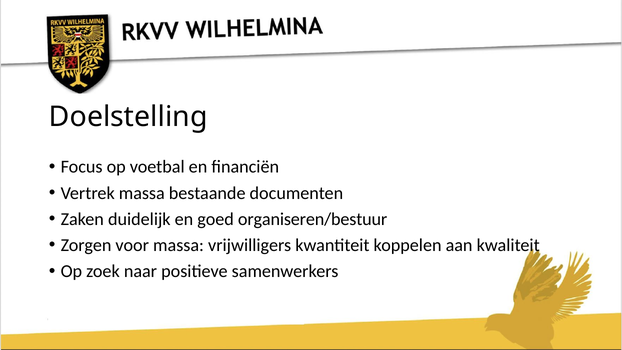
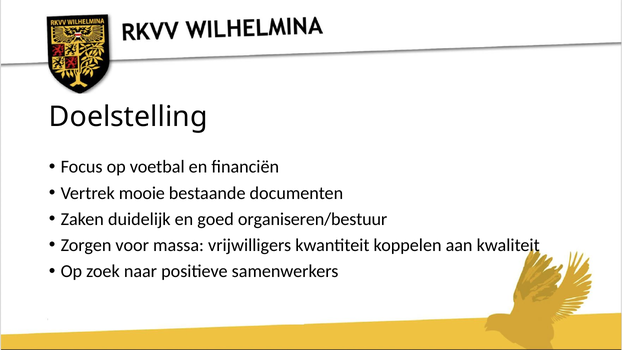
Vertrek massa: massa -> mooie (142, 193)
